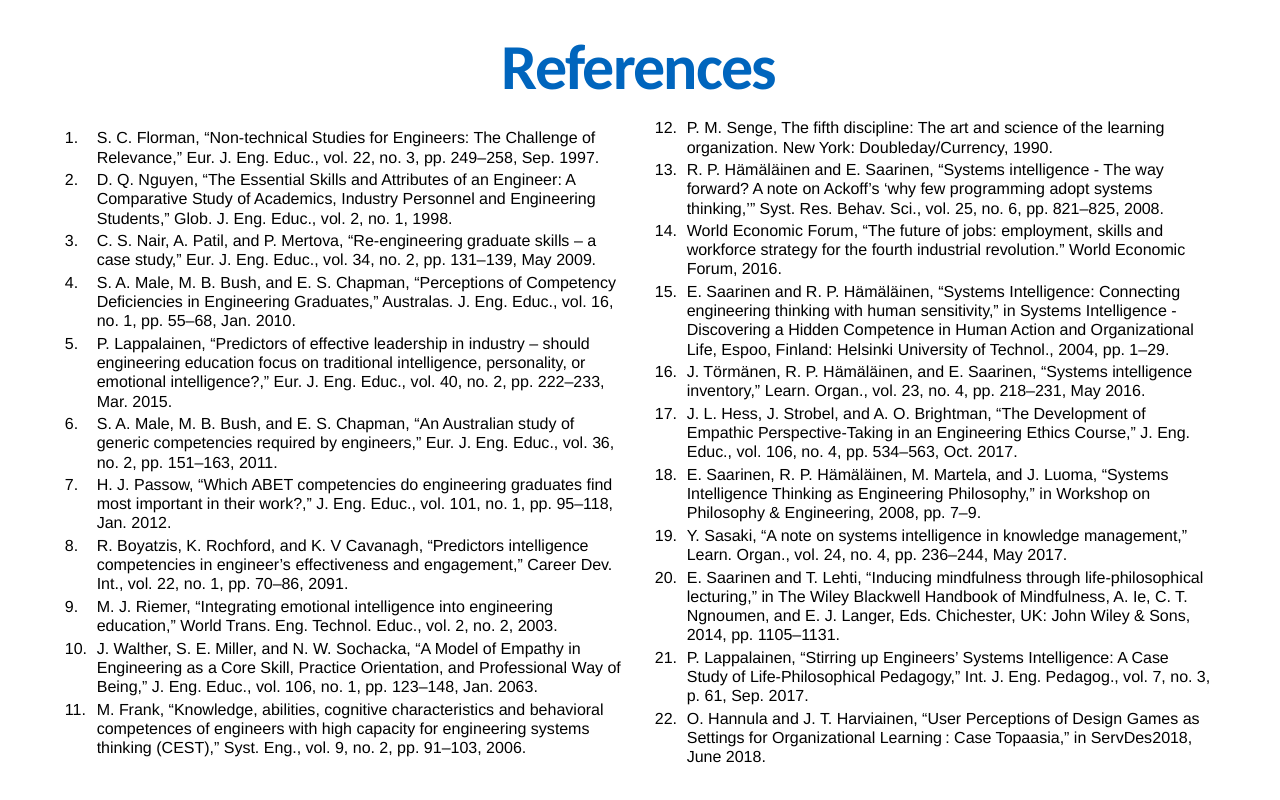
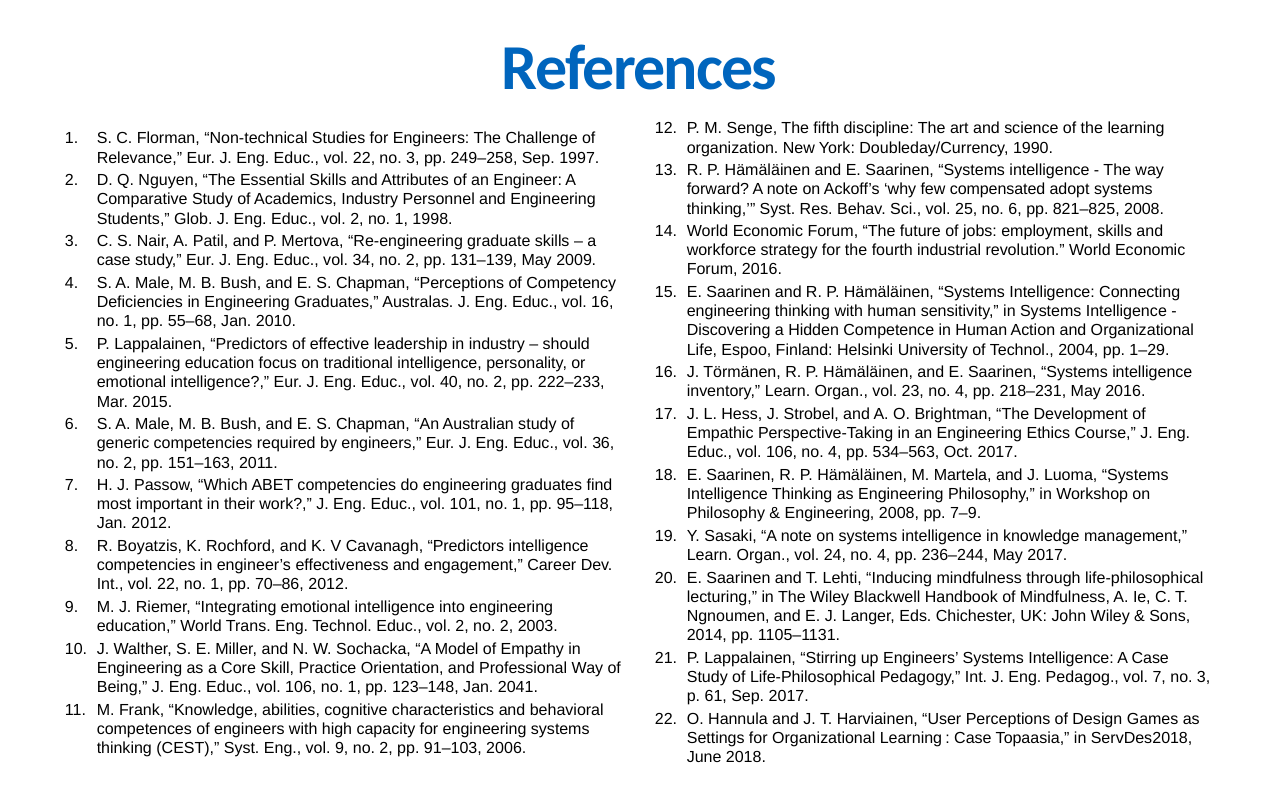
programming: programming -> compensated (998, 189)
70–86 2091: 2091 -> 2012 (328, 585)
2063: 2063 -> 2041 (518, 687)
